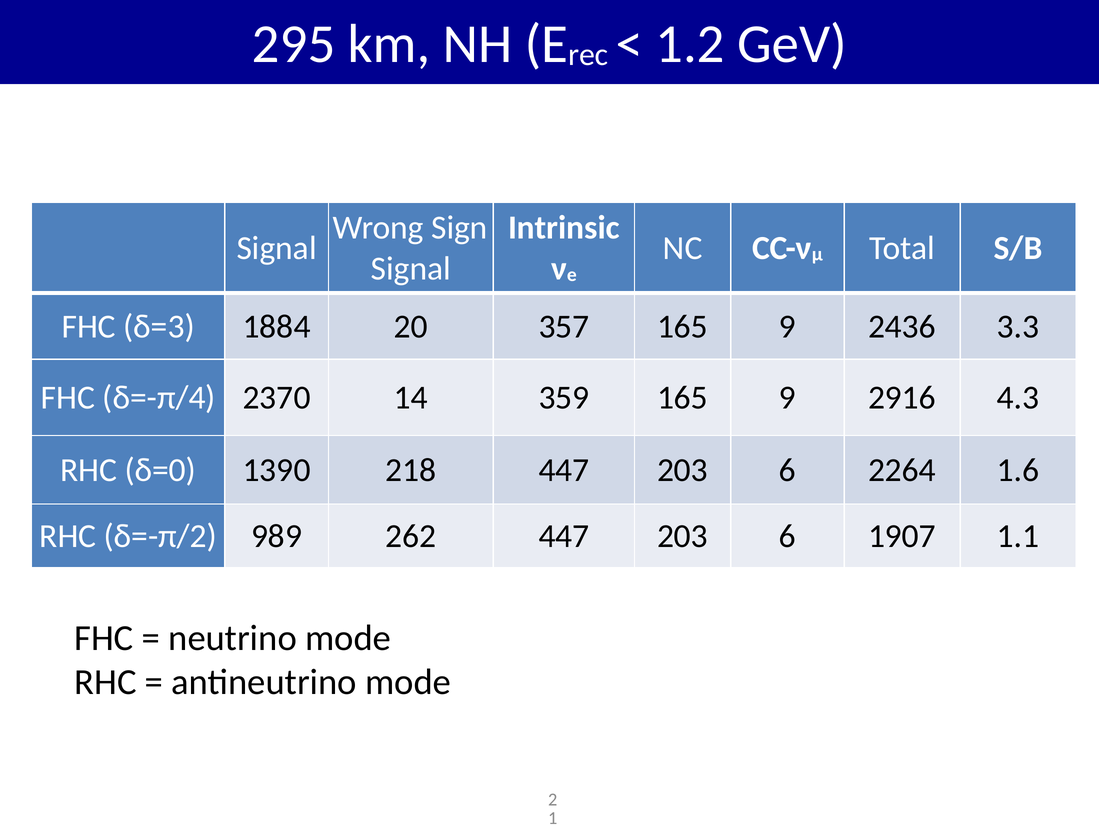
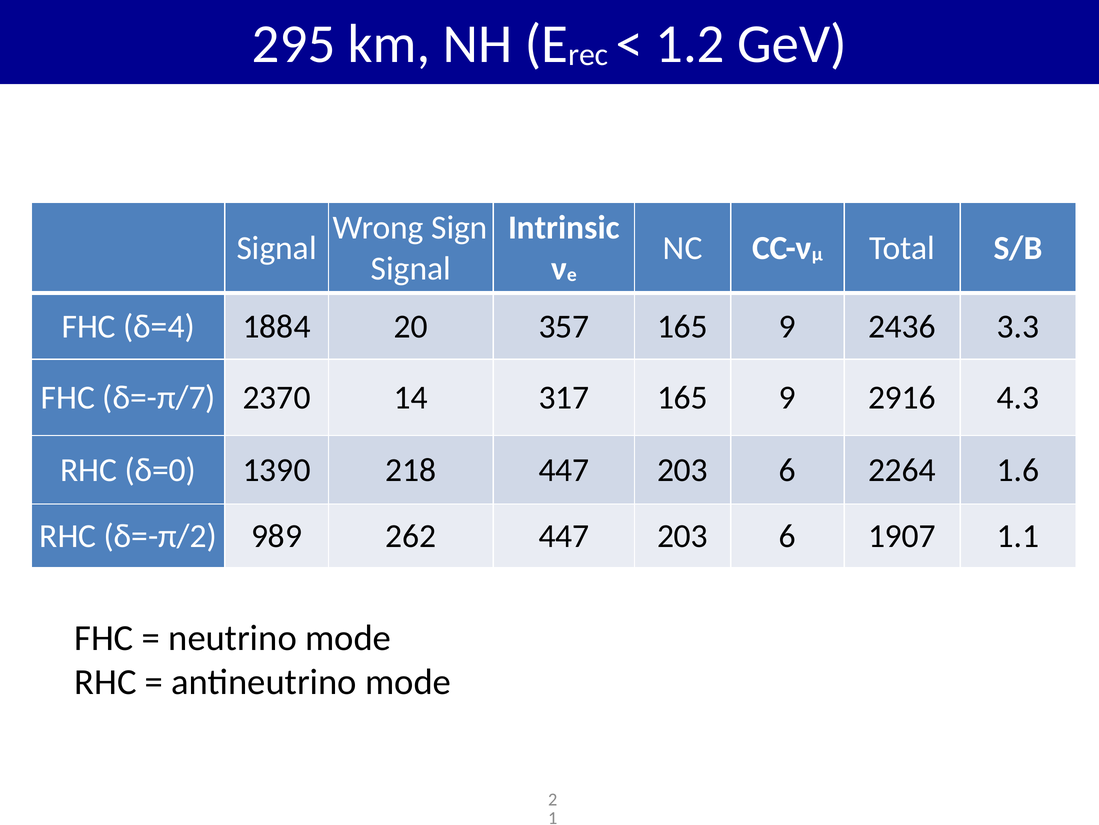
δ=3: δ=3 -> δ=4 (159, 326)
δ=-π/4: δ=-π/4 -> δ=-π/7 (159, 397)
359: 359 -> 317 (564, 397)
